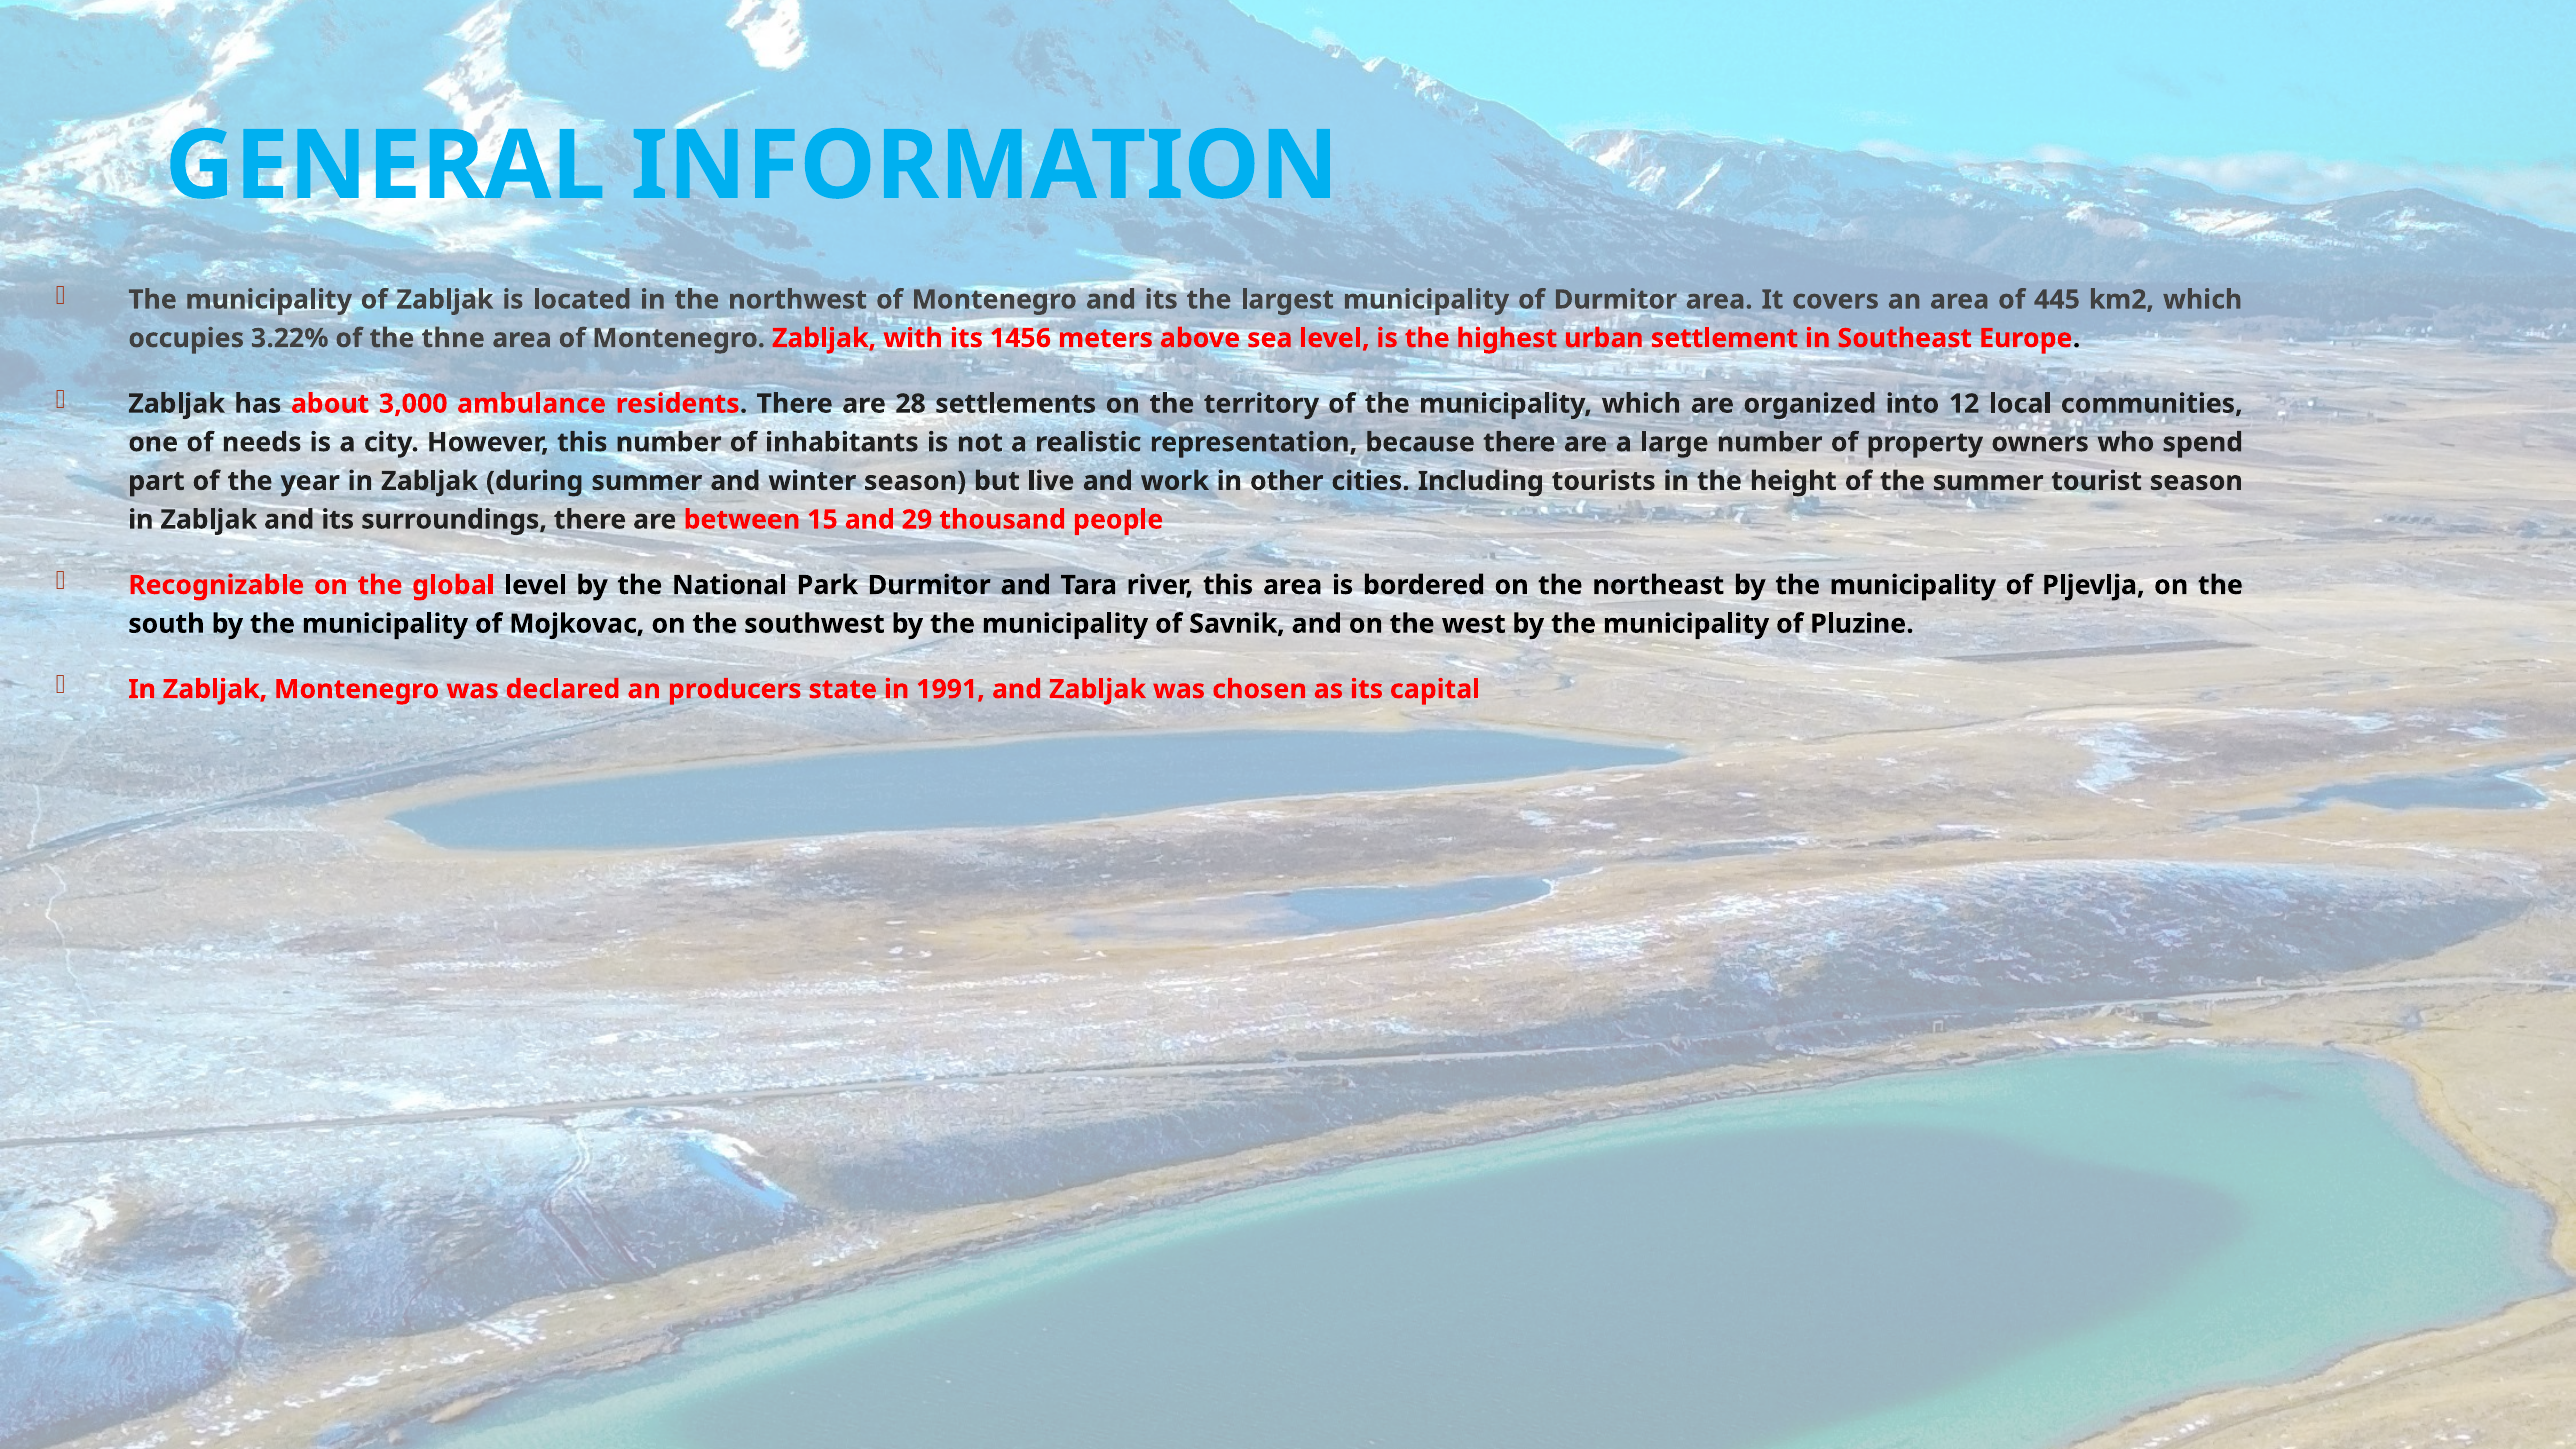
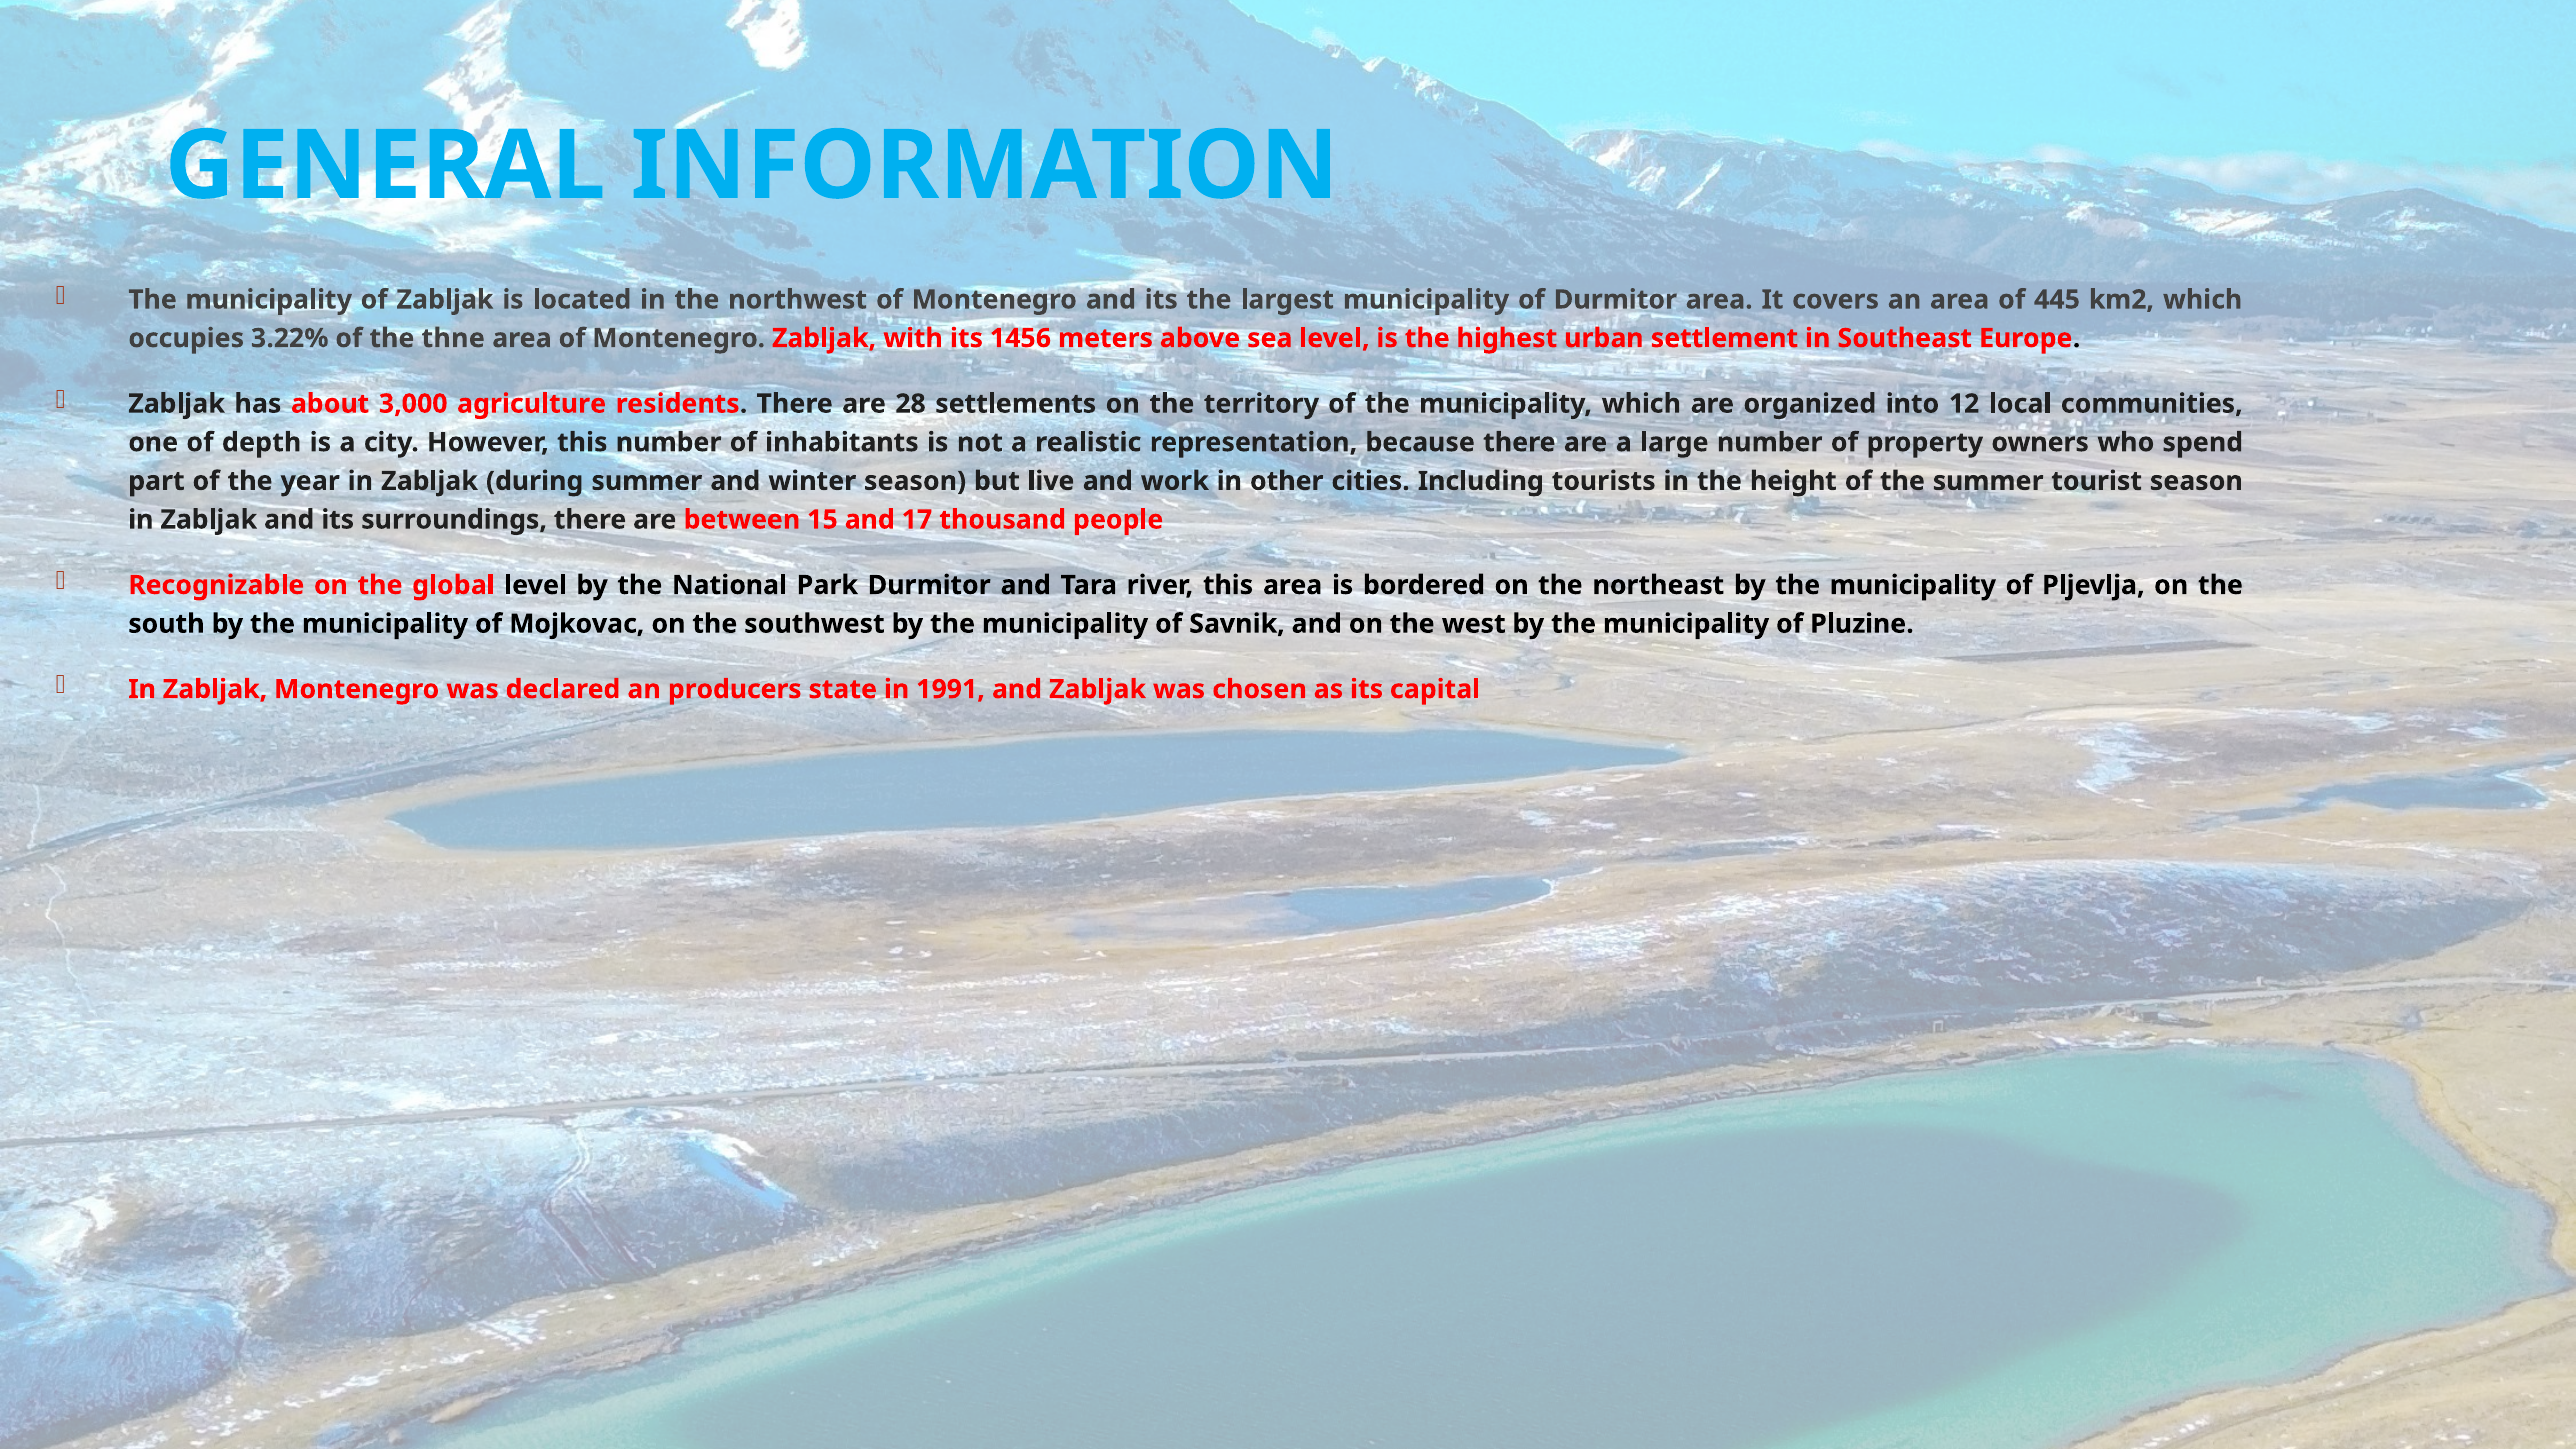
ambulance: ambulance -> agriculture (532, 404)
needs: needs -> depth (262, 442)
29: 29 -> 17 (917, 520)
